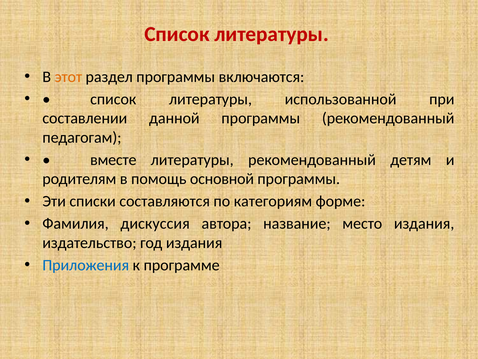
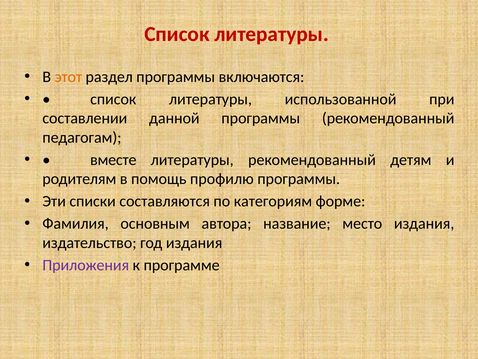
основной: основной -> профилю (222, 179)
дискуссия: дискуссия -> основным (155, 223)
Приложения colour: blue -> purple (86, 265)
